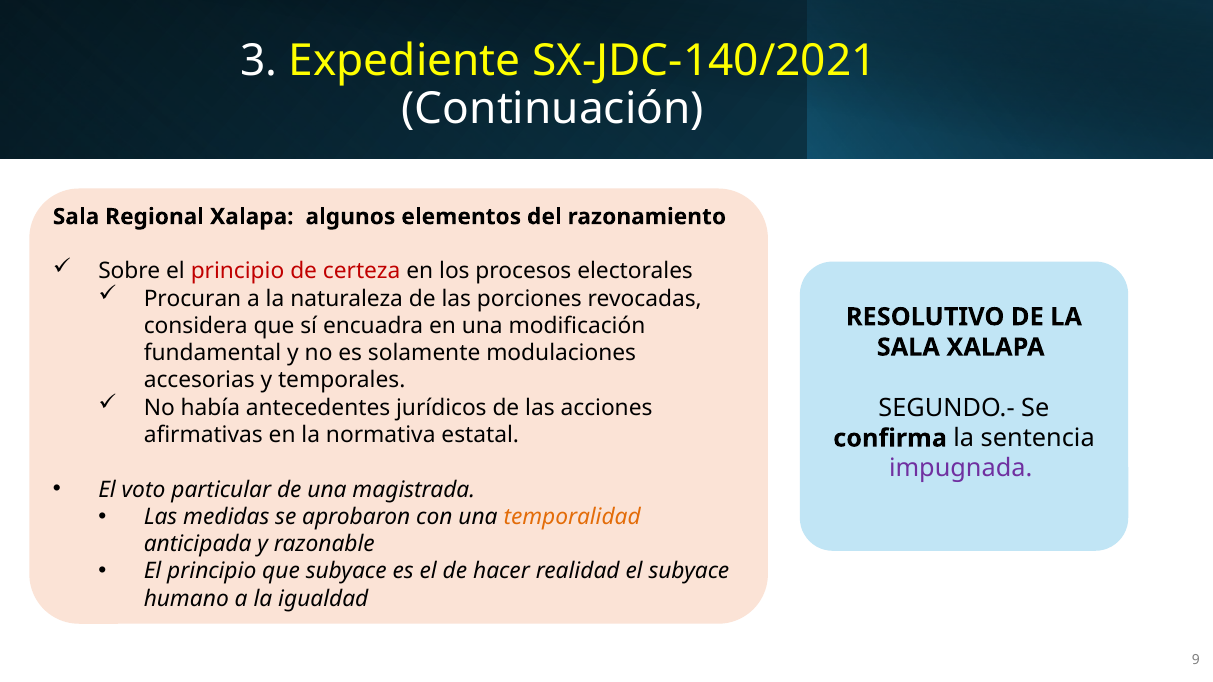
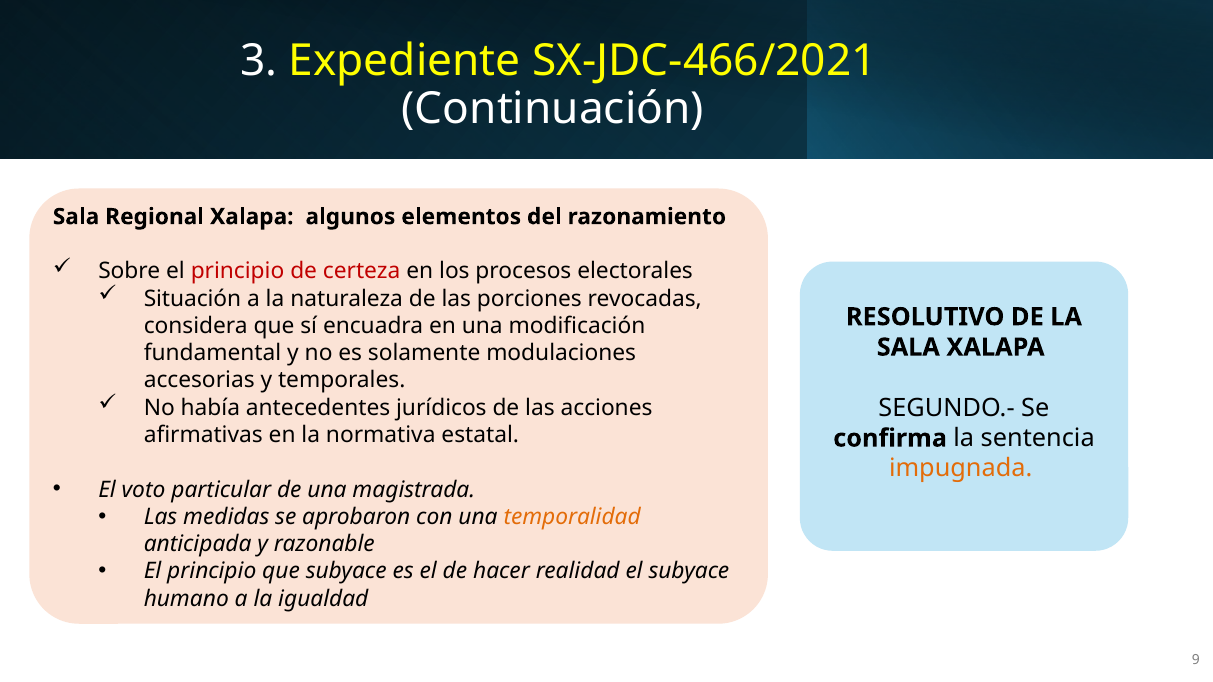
SX-JDC-140/2021: SX-JDC-140/2021 -> SX-JDC-466/2021 (704, 61)
Procuran: Procuran -> Situación (192, 299)
impugnada colour: purple -> orange (961, 469)
